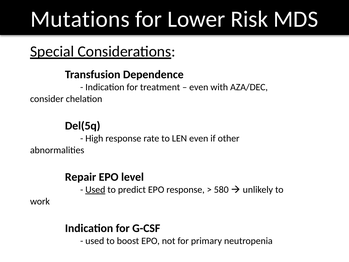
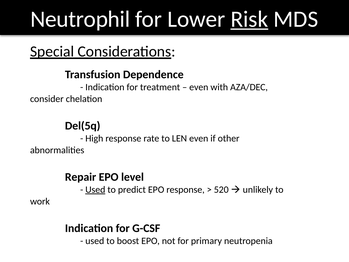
Mutations: Mutations -> Neutrophil (80, 19)
Risk underline: none -> present (249, 19)
580: 580 -> 520 (221, 190)
